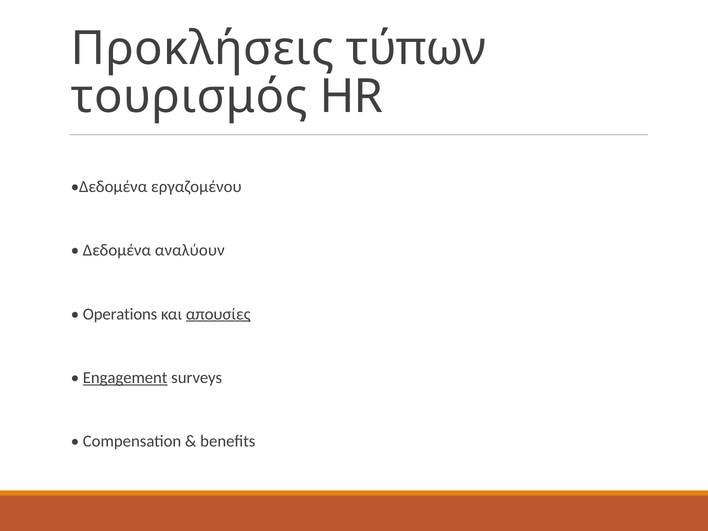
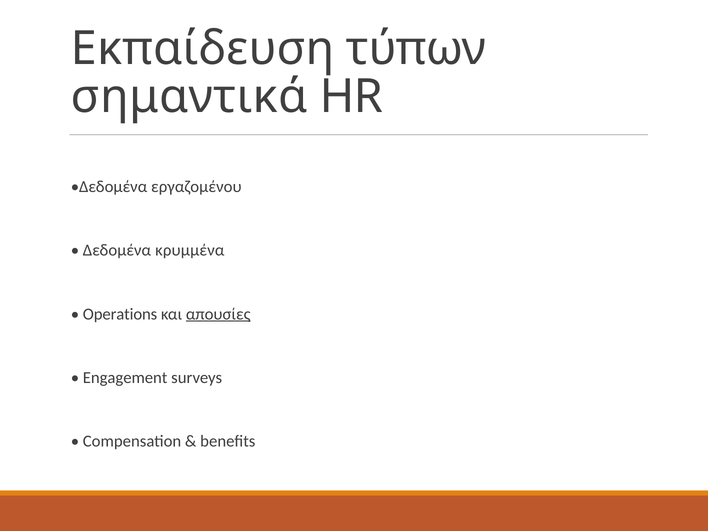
Προκλήσεις: Προκλήσεις -> Εκπαίδευση (203, 49)
τουρισμός: τουρισμός -> σημαντικά (189, 97)
αναλύουν: αναλύουν -> κρυμμένα (190, 250)
Engagement underline: present -> none (125, 378)
